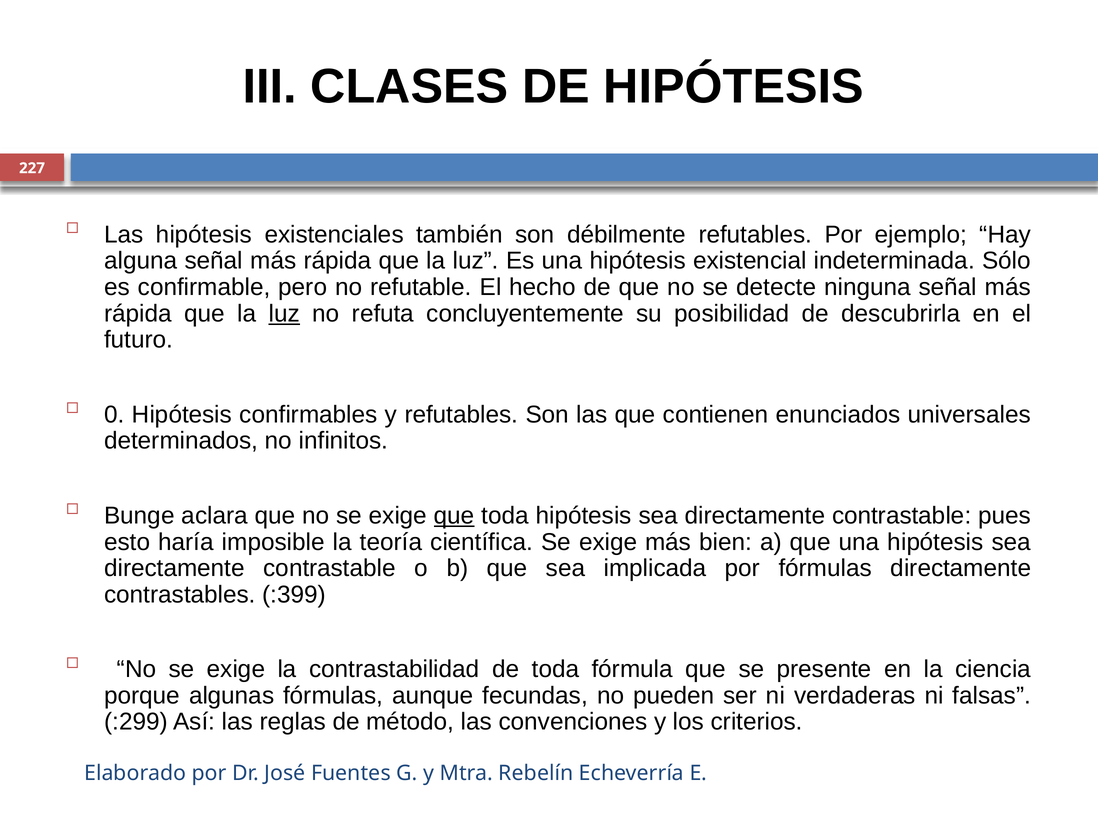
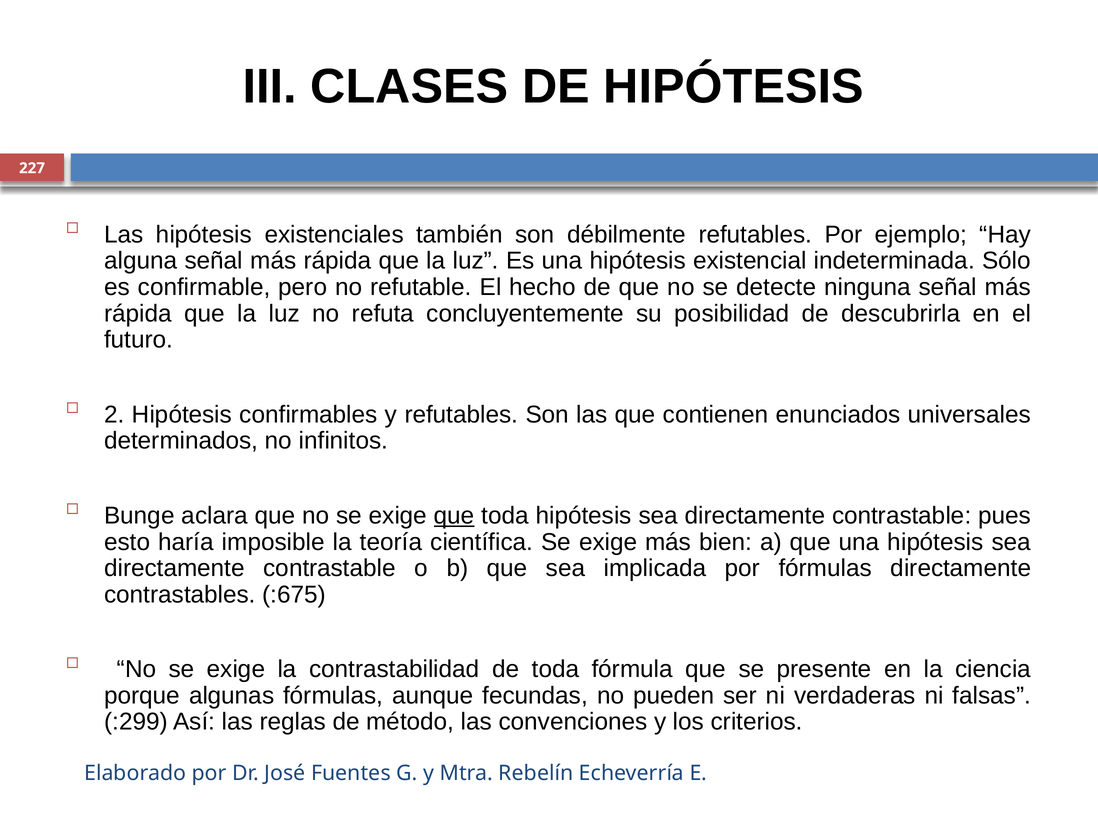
luz underline: present -> none (284, 314)
0: 0 -> 2 (114, 415)
:399: :399 -> :675 (294, 595)
